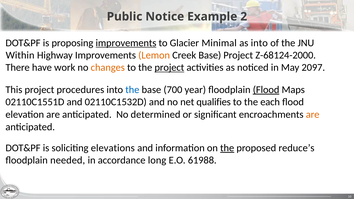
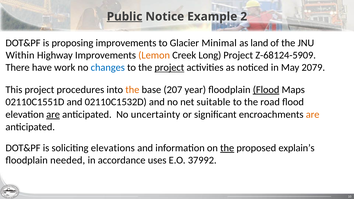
Public underline: none -> present (125, 17)
improvements underline: present -> none (126, 43)
as into: into -> land (259, 43)
Creek Base: Base -> Long (210, 55)
Z-68124-2000: Z-68124-2000 -> Z-68124-5909 (286, 55)
changes colour: orange -> blue (108, 68)
2097: 2097 -> 2079 (313, 68)
the colour: blue -> orange (132, 90)
700: 700 -> 207 (173, 90)
qualifies: qualifies -> suitable (213, 102)
each: each -> road (270, 102)
are underline: none -> present (53, 115)
determined: determined -> uncertainty (155, 115)
reduce’s: reduce’s -> explain’s (297, 148)
long: long -> uses (157, 160)
61988: 61988 -> 37992 (202, 160)
